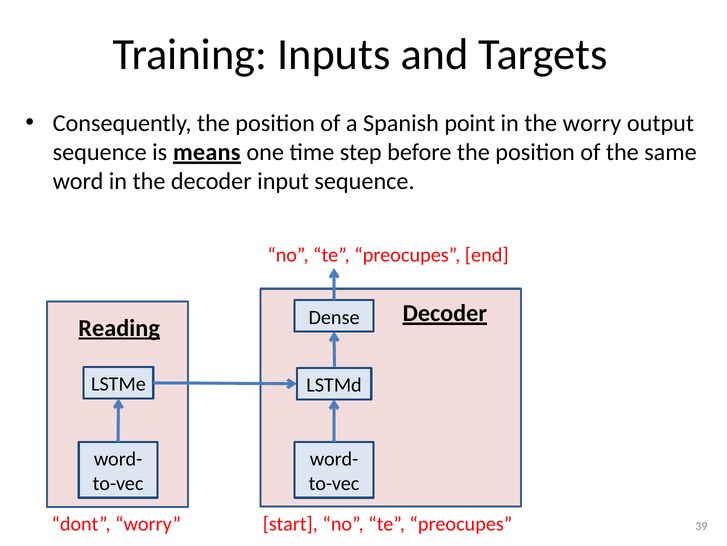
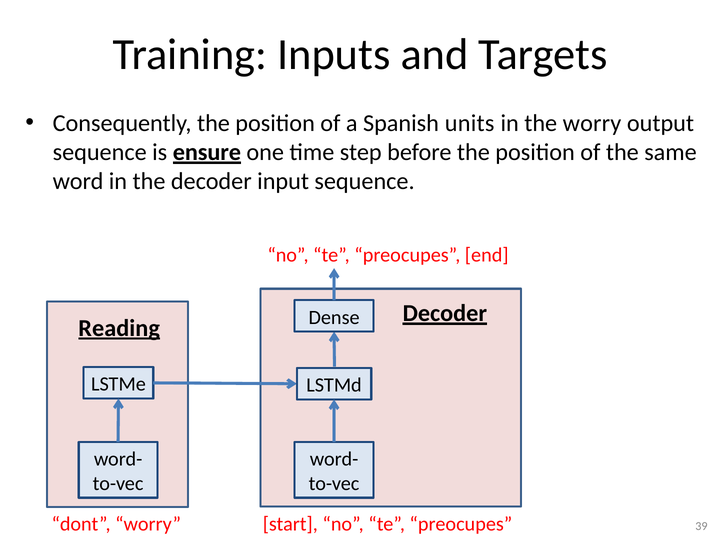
point: point -> units (470, 123)
means: means -> ensure (207, 152)
